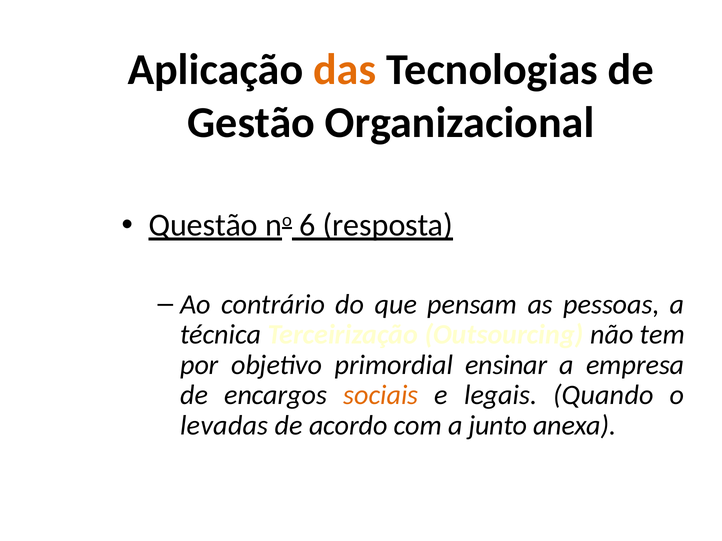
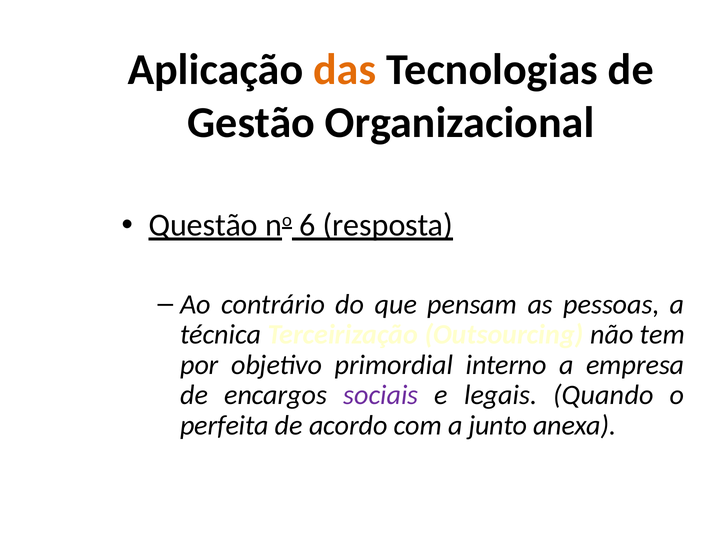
ensinar: ensinar -> interno (506, 365)
sociais colour: orange -> purple (381, 396)
levadas: levadas -> perfeita (224, 426)
